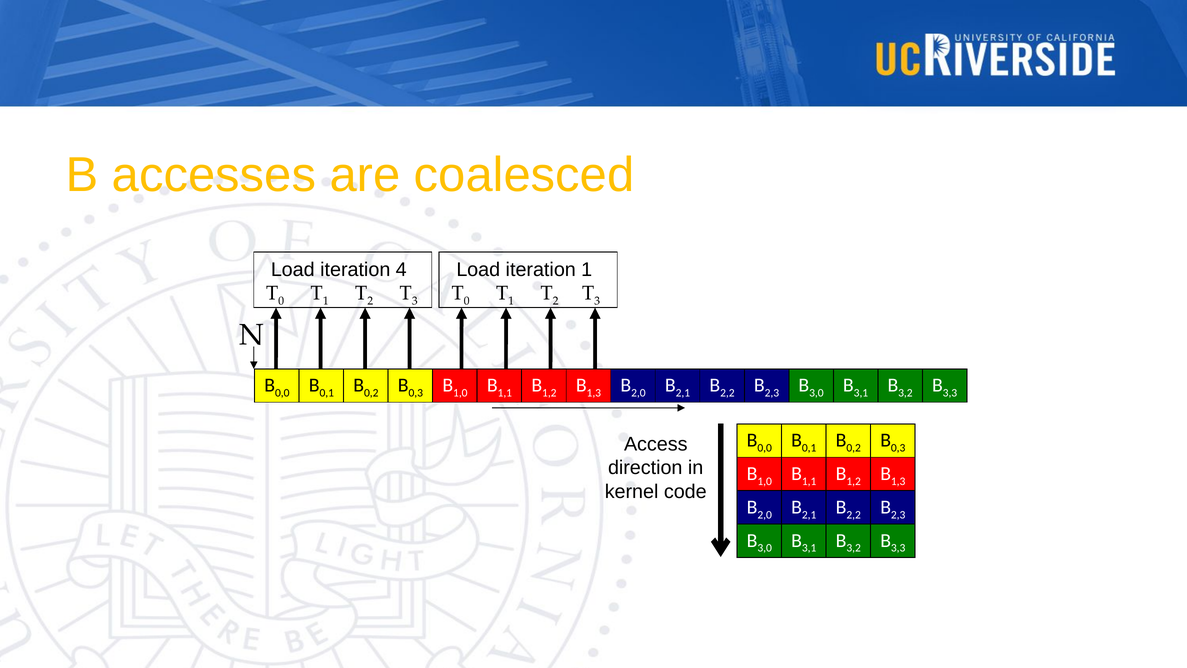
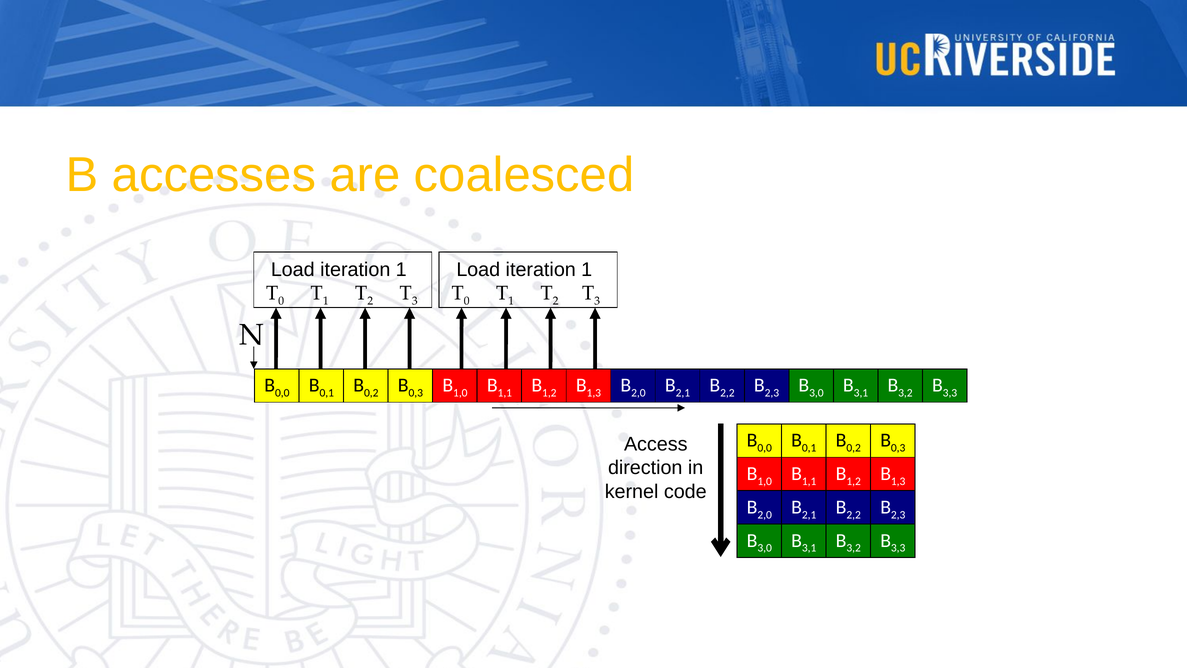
4: 4 -> 1 (401, 269)
